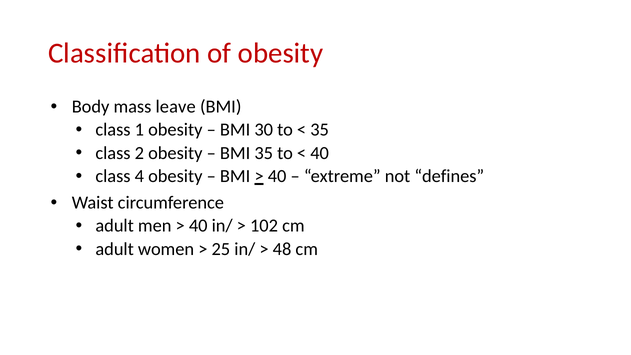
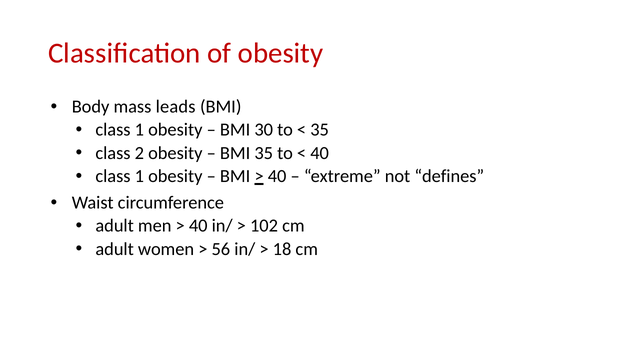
leave: leave -> leads (176, 107)
4: 4 -> 1 (139, 176)
25: 25 -> 56 (221, 249)
48: 48 -> 18 (282, 249)
